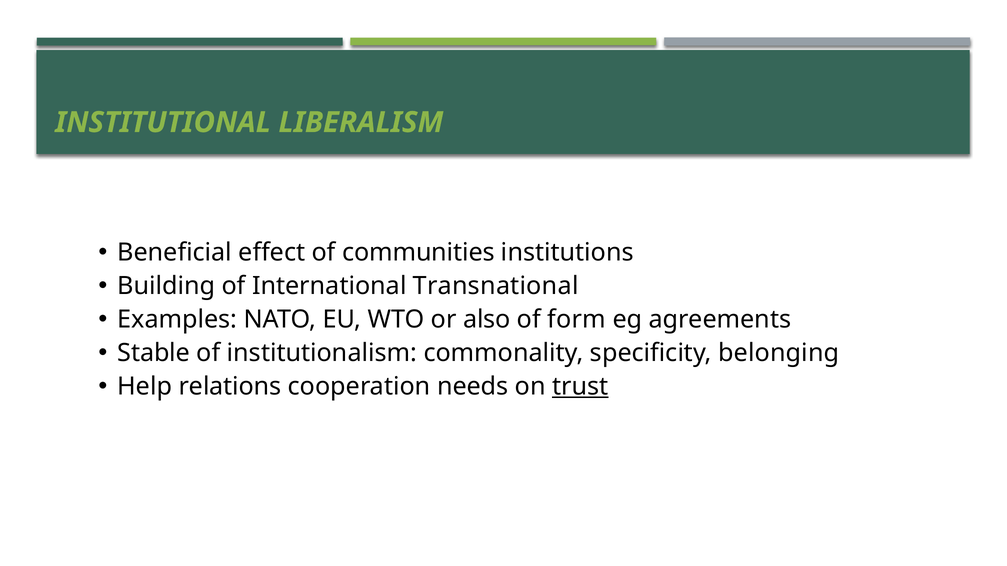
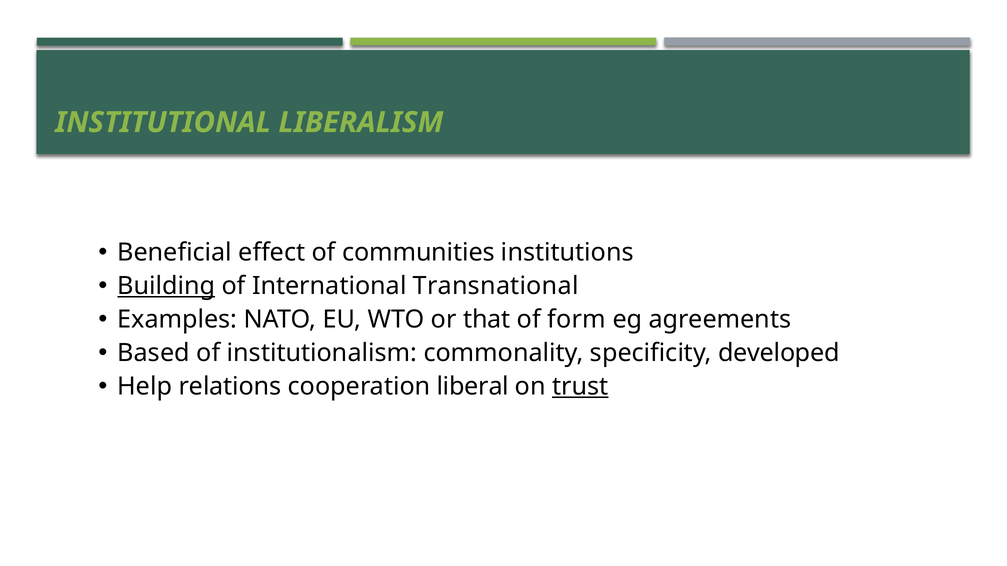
Building underline: none -> present (166, 286)
also: also -> that (487, 320)
Stable: Stable -> Based (154, 353)
belonging: belonging -> developed (779, 353)
needs: needs -> liberal (473, 387)
